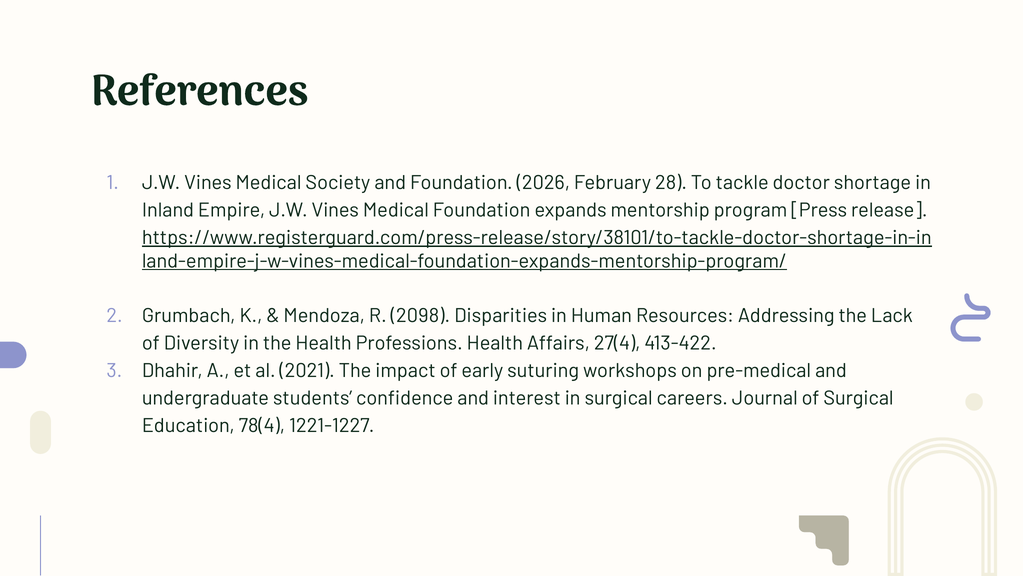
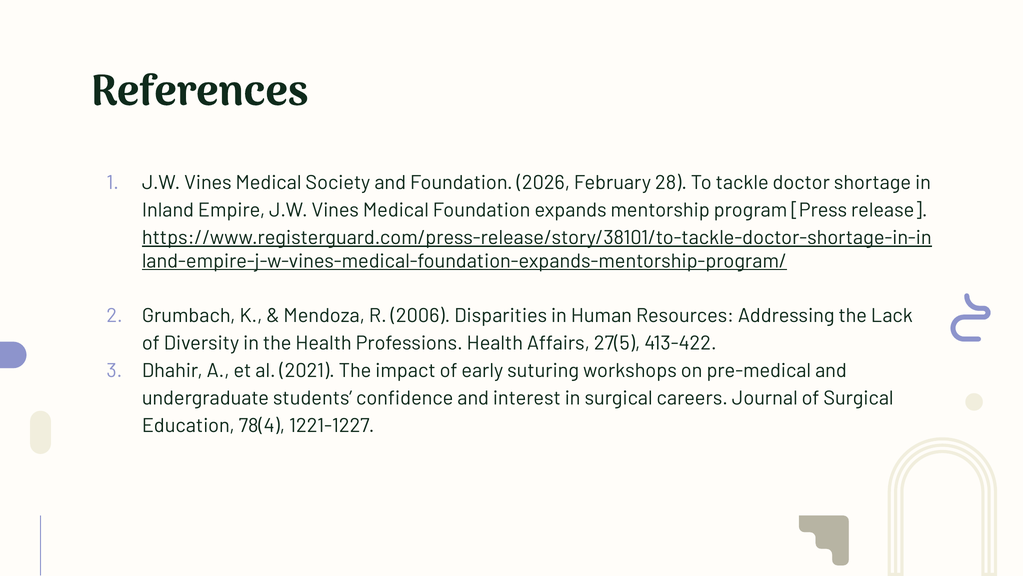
2098: 2098 -> 2006 (420, 316)
27(4: 27(4 -> 27(5 (617, 343)
